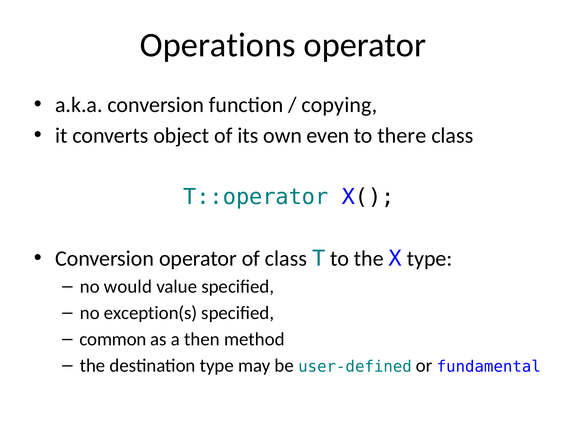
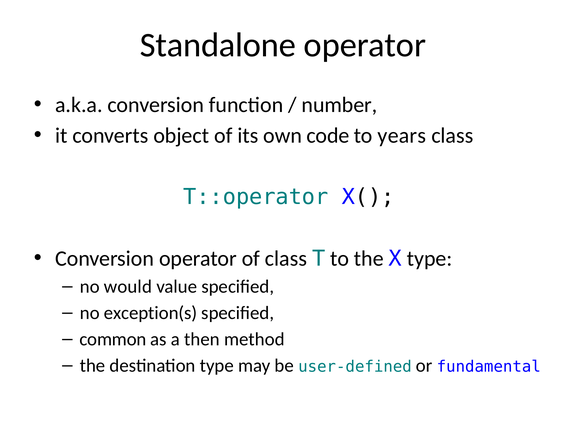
Operations: Operations -> Standalone (218, 45)
copying: copying -> number (339, 105)
even: even -> code (328, 136)
there: there -> years (402, 136)
